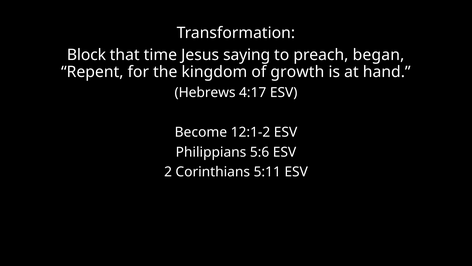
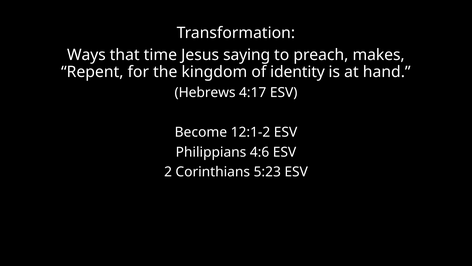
Block: Block -> Ways (86, 55)
began: began -> makes (379, 55)
growth: growth -> identity (297, 72)
5:6: 5:6 -> 4:6 (260, 152)
5:11: 5:11 -> 5:23 (267, 172)
